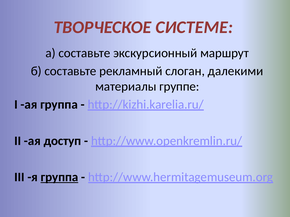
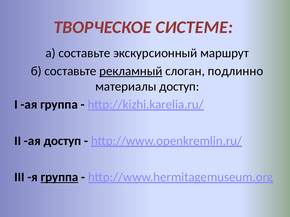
рекламный underline: none -> present (131, 71)
далекими: далекими -> подлинно (235, 71)
материалы группе: группе -> доступ (179, 87)
